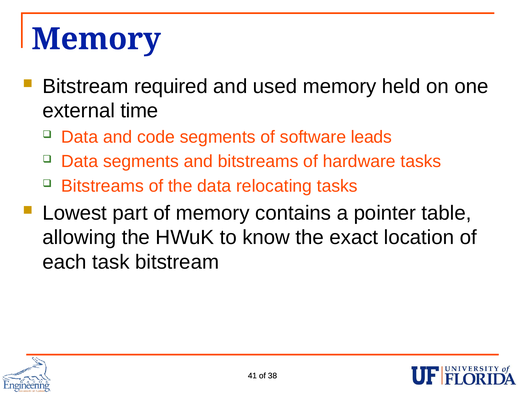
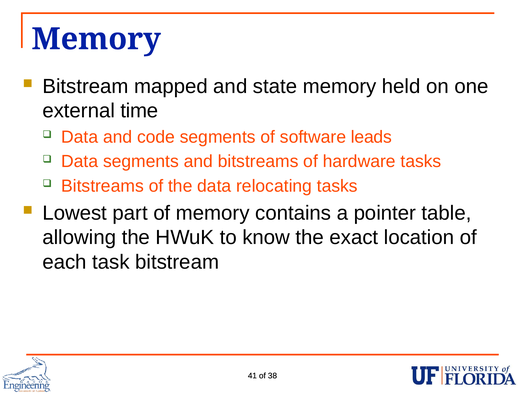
required: required -> mapped (171, 86)
used: used -> state (275, 86)
